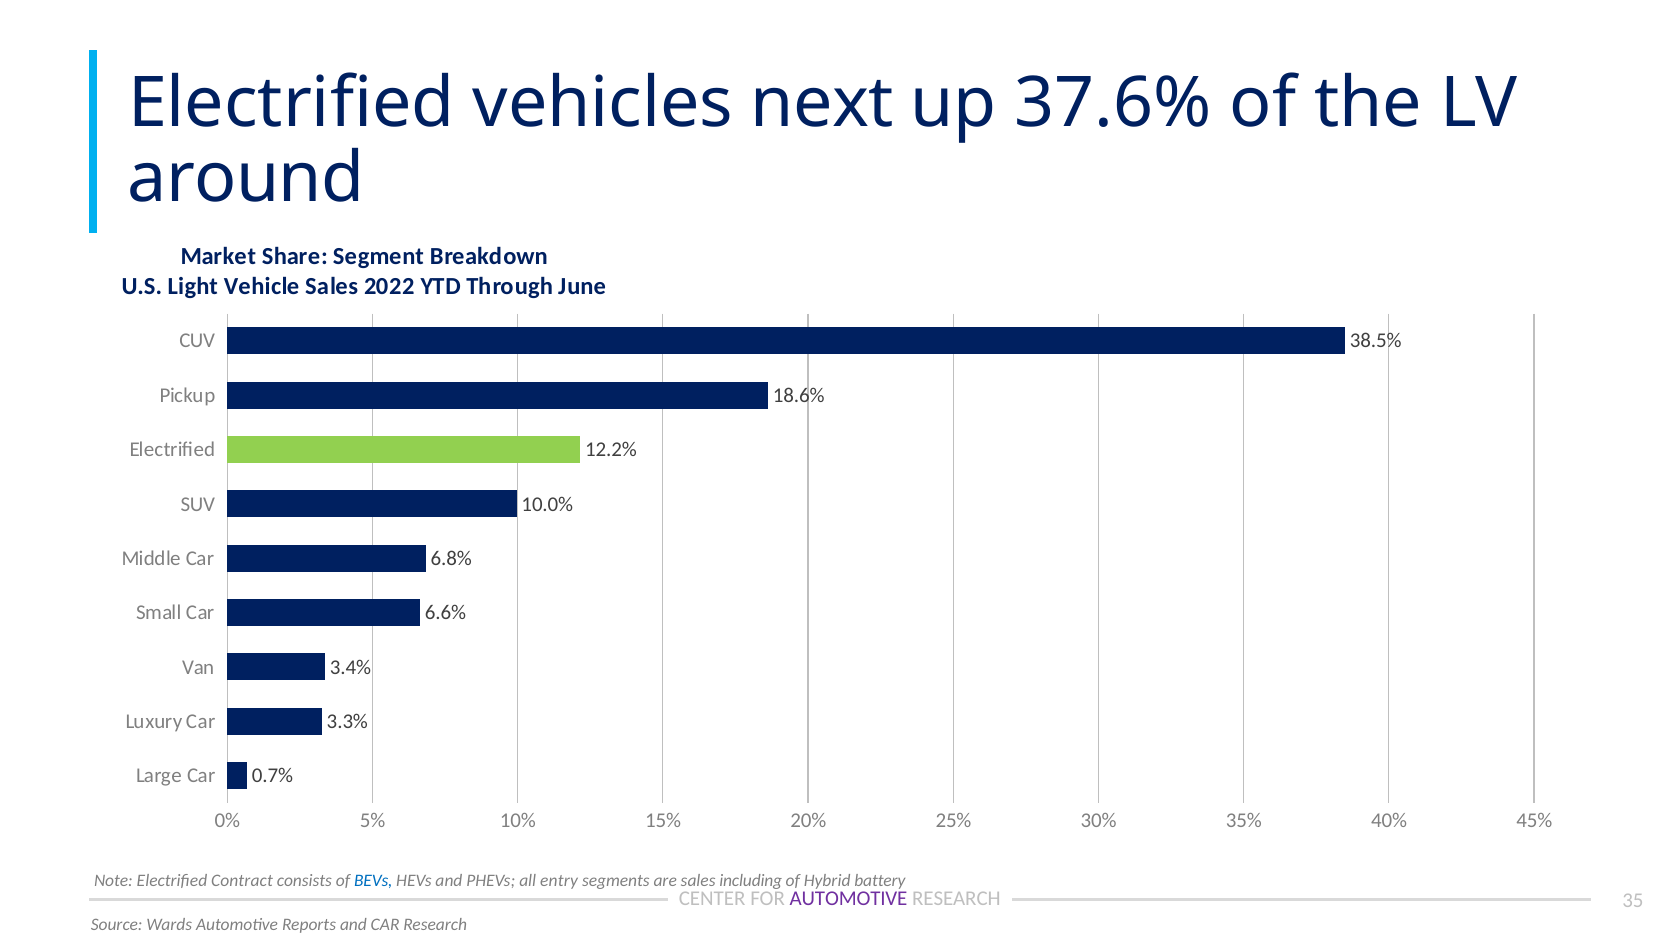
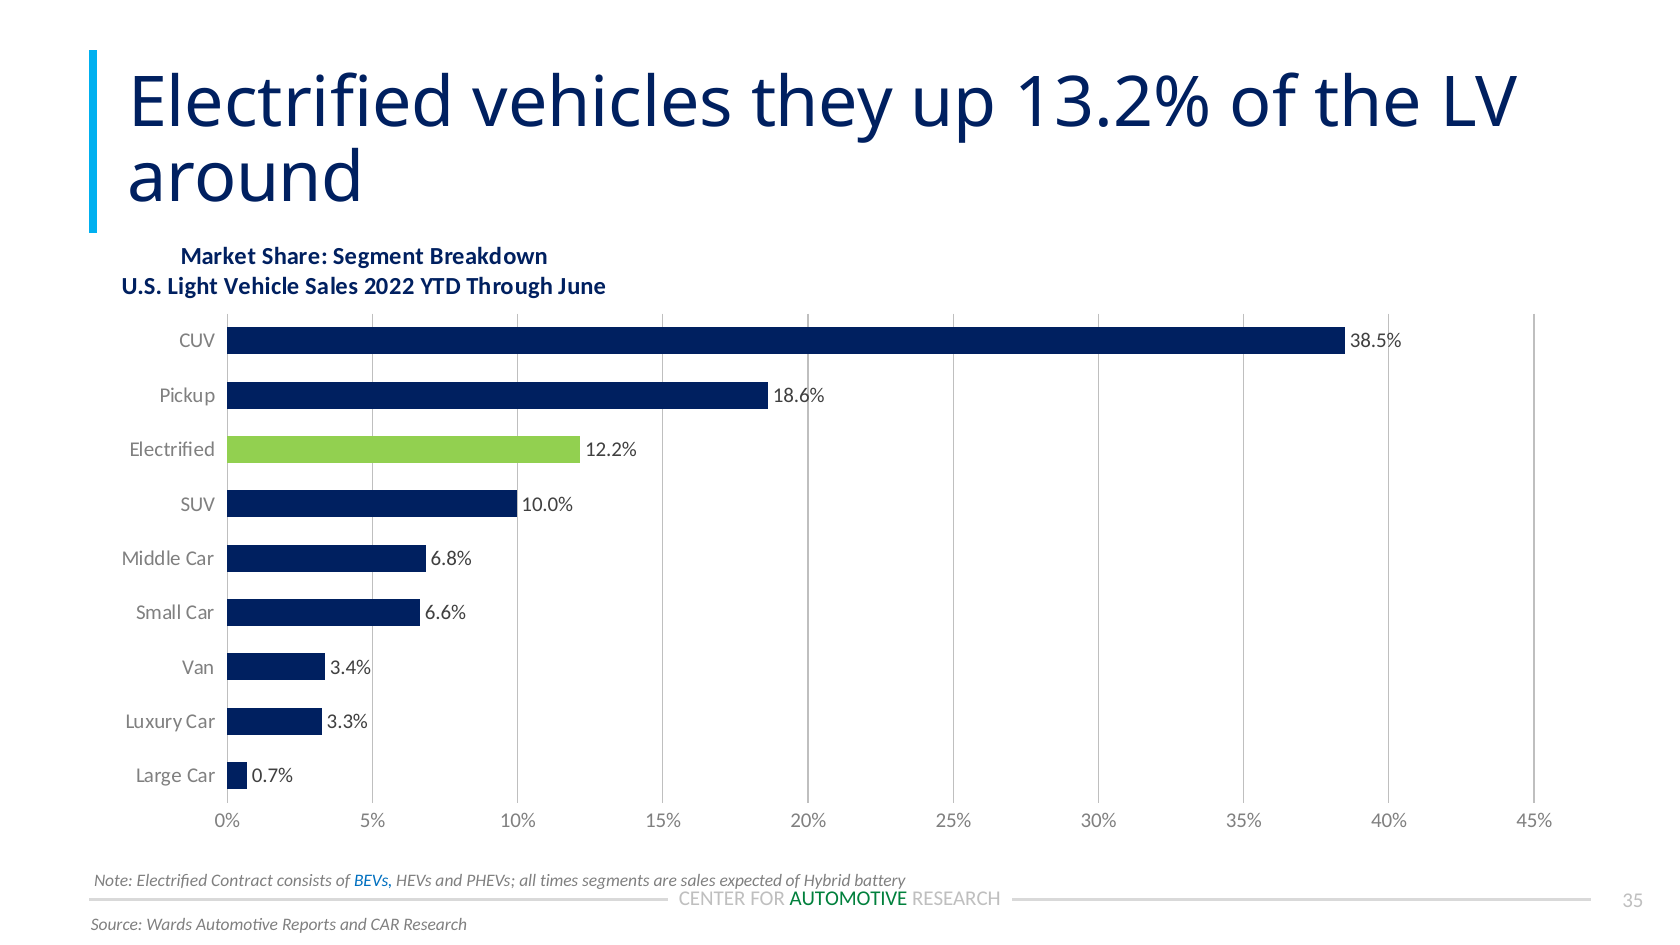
next: next -> they (822, 103)
37.6%: 37.6% -> 13.2% (1113, 103)
entry: entry -> times (559, 881)
including: including -> expected (751, 881)
AUTOMOTIVE colour: purple -> green (849, 899)
